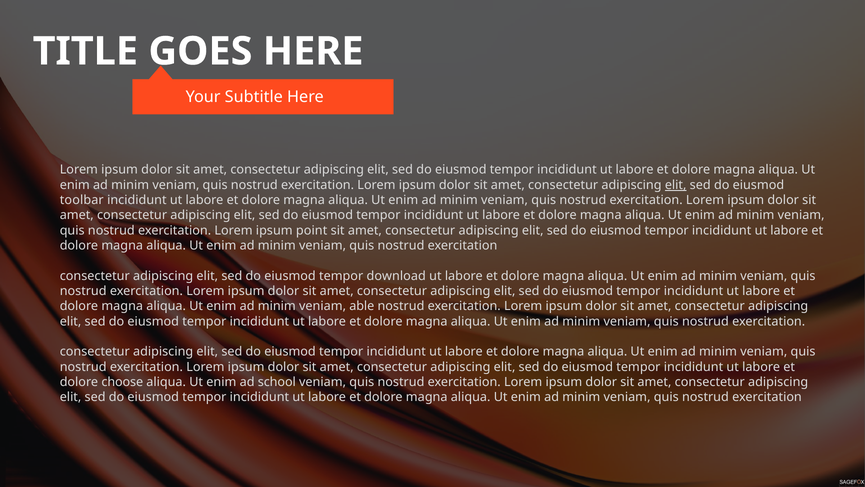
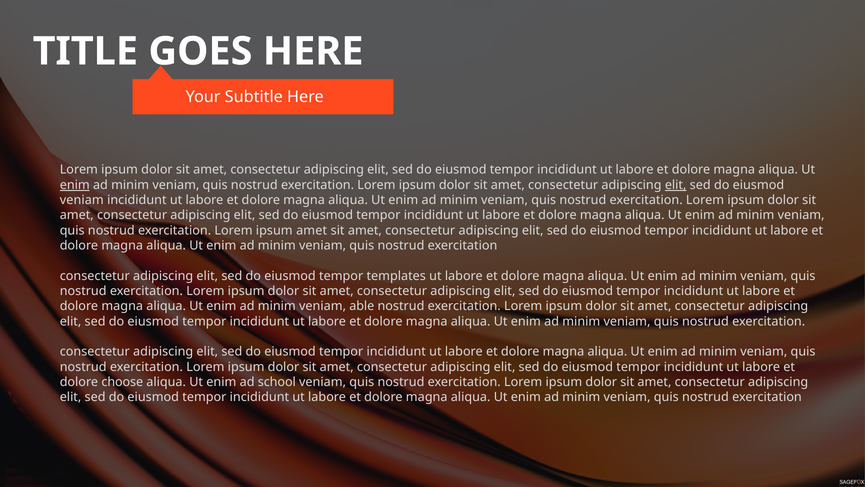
enim underline: none -> present (75, 185)
toolbar: toolbar -> veniam (82, 200)
ipsum point: point -> amet (312, 230)
download: download -> templates (396, 276)
